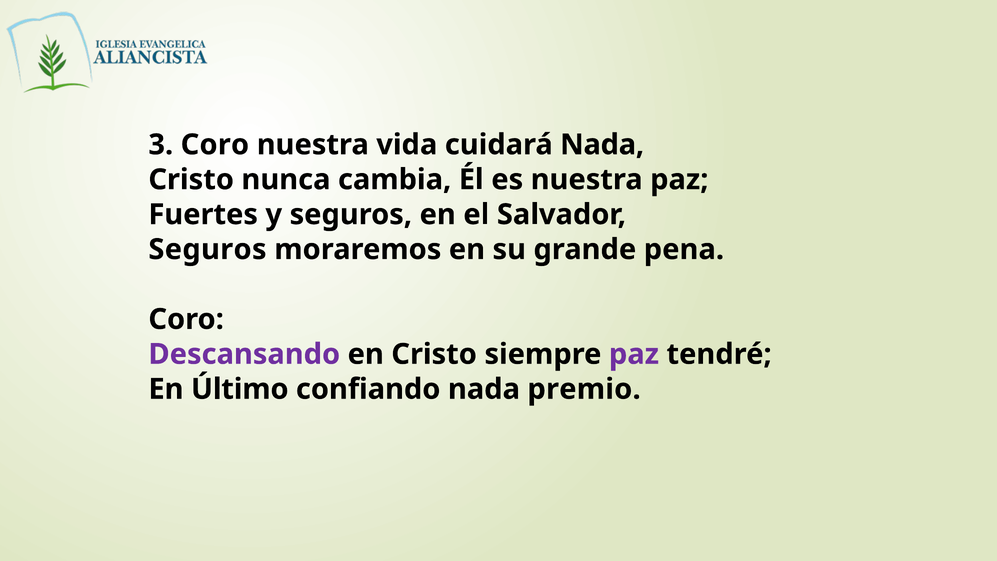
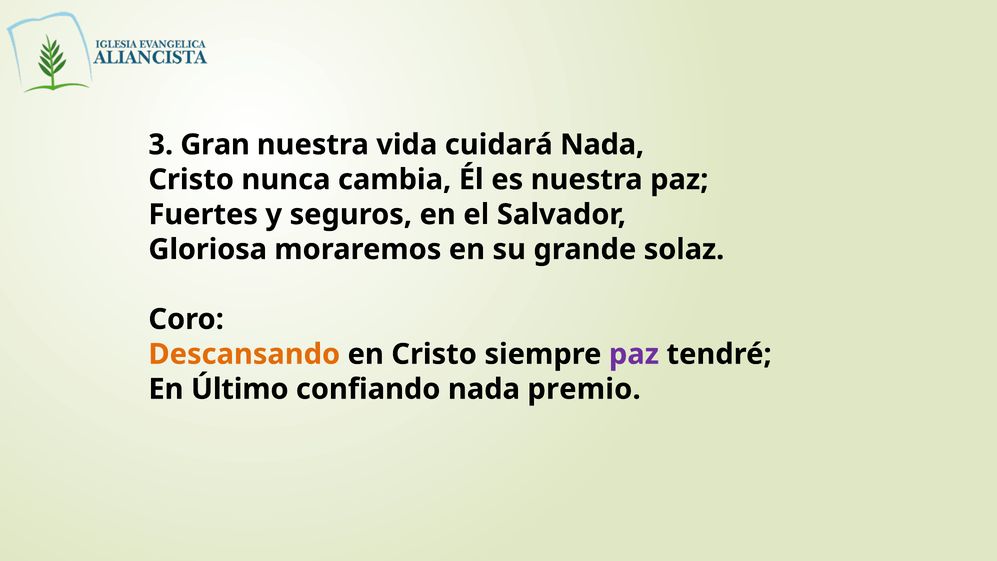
3 Coro: Coro -> Gran (215, 145)
Seguros: Seguros -> Gloriosa (208, 249)
pena: pena -> solaz (684, 249)
Descansando colour: purple -> orange (244, 354)
